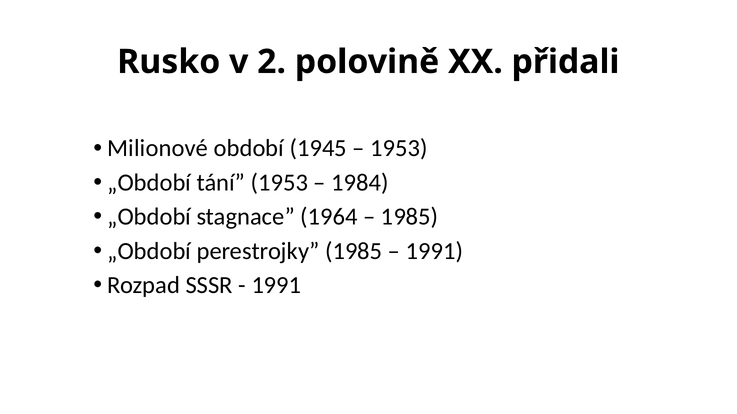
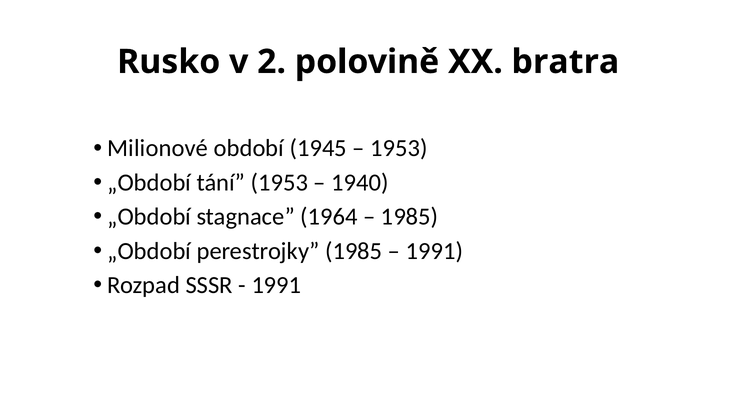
přidali: přidali -> bratra (565, 62)
1984: 1984 -> 1940 (360, 183)
